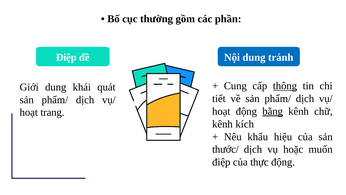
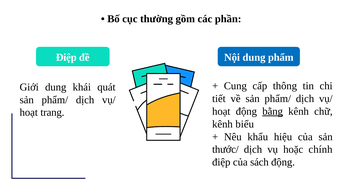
tránh: tránh -> phẩm (281, 57)
thông underline: present -> none (285, 86)
kích: kích -> biểu (245, 124)
muốn: muốn -> chính (321, 149)
thực: thực -> sách (259, 162)
